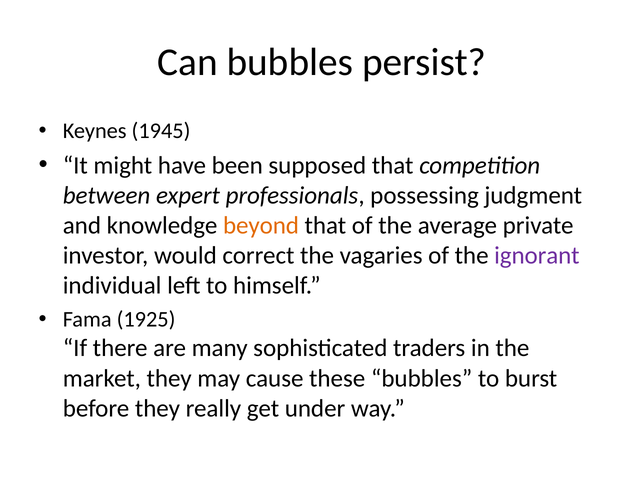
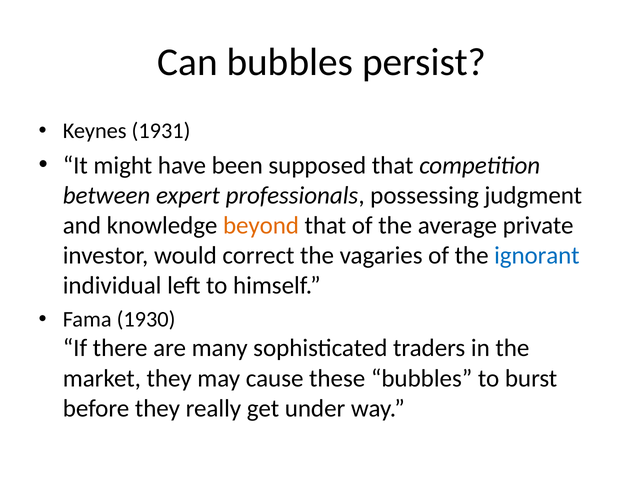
1945: 1945 -> 1931 (161, 131)
ignorant colour: purple -> blue (537, 255)
1925: 1925 -> 1930 (146, 320)
